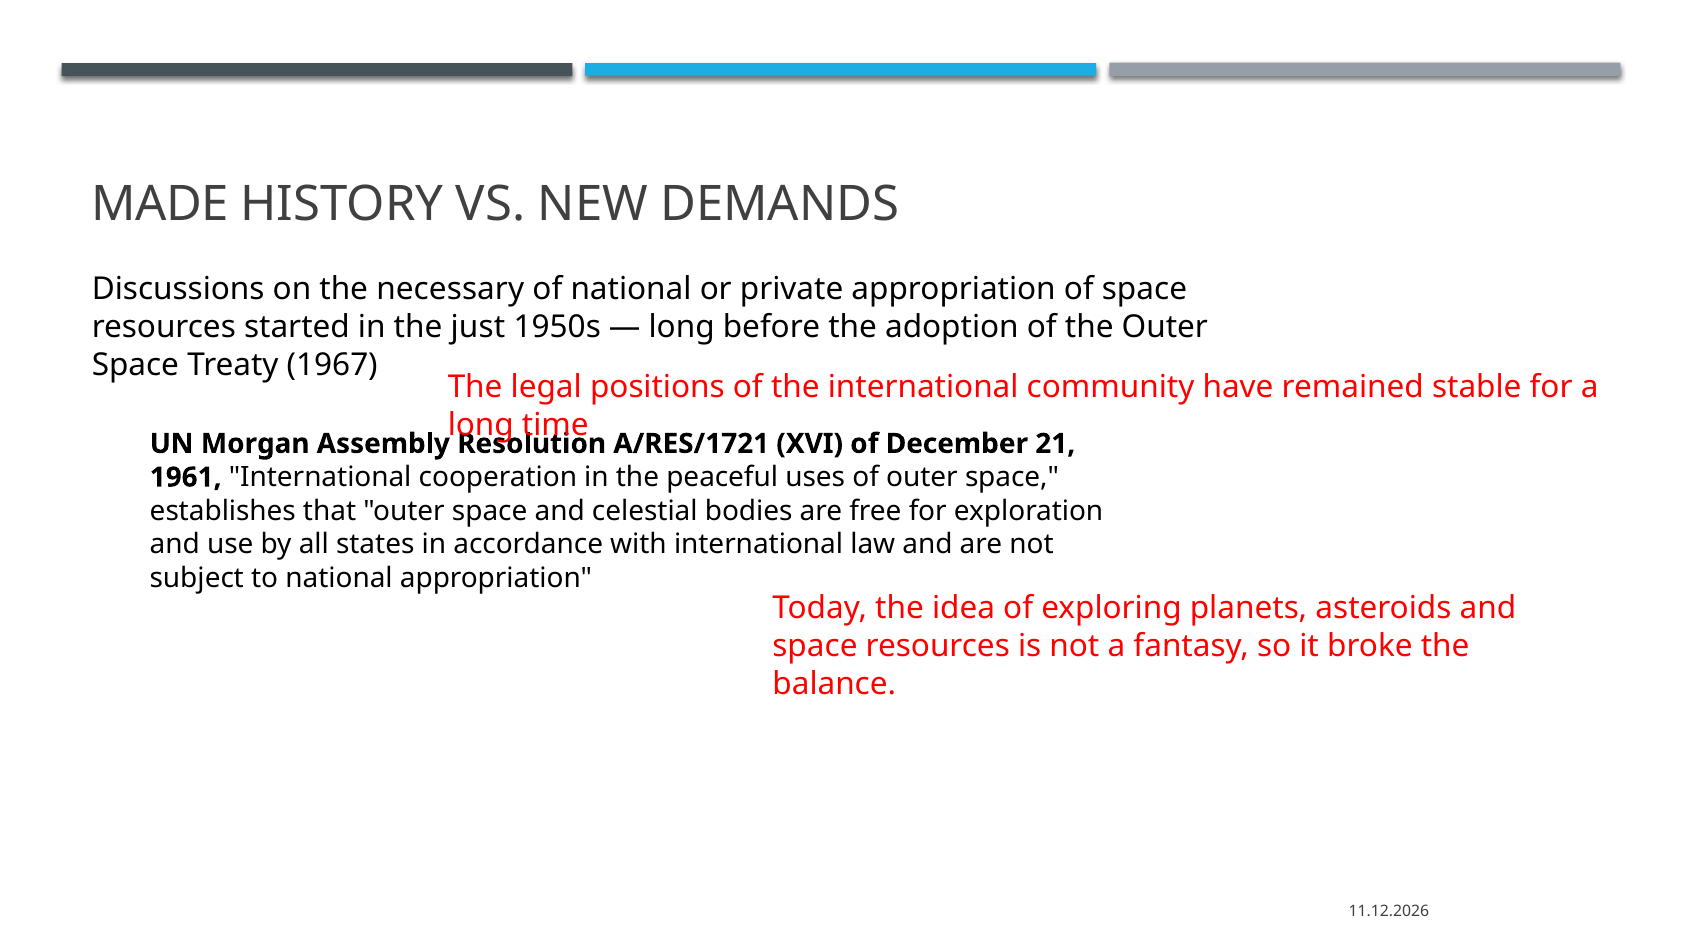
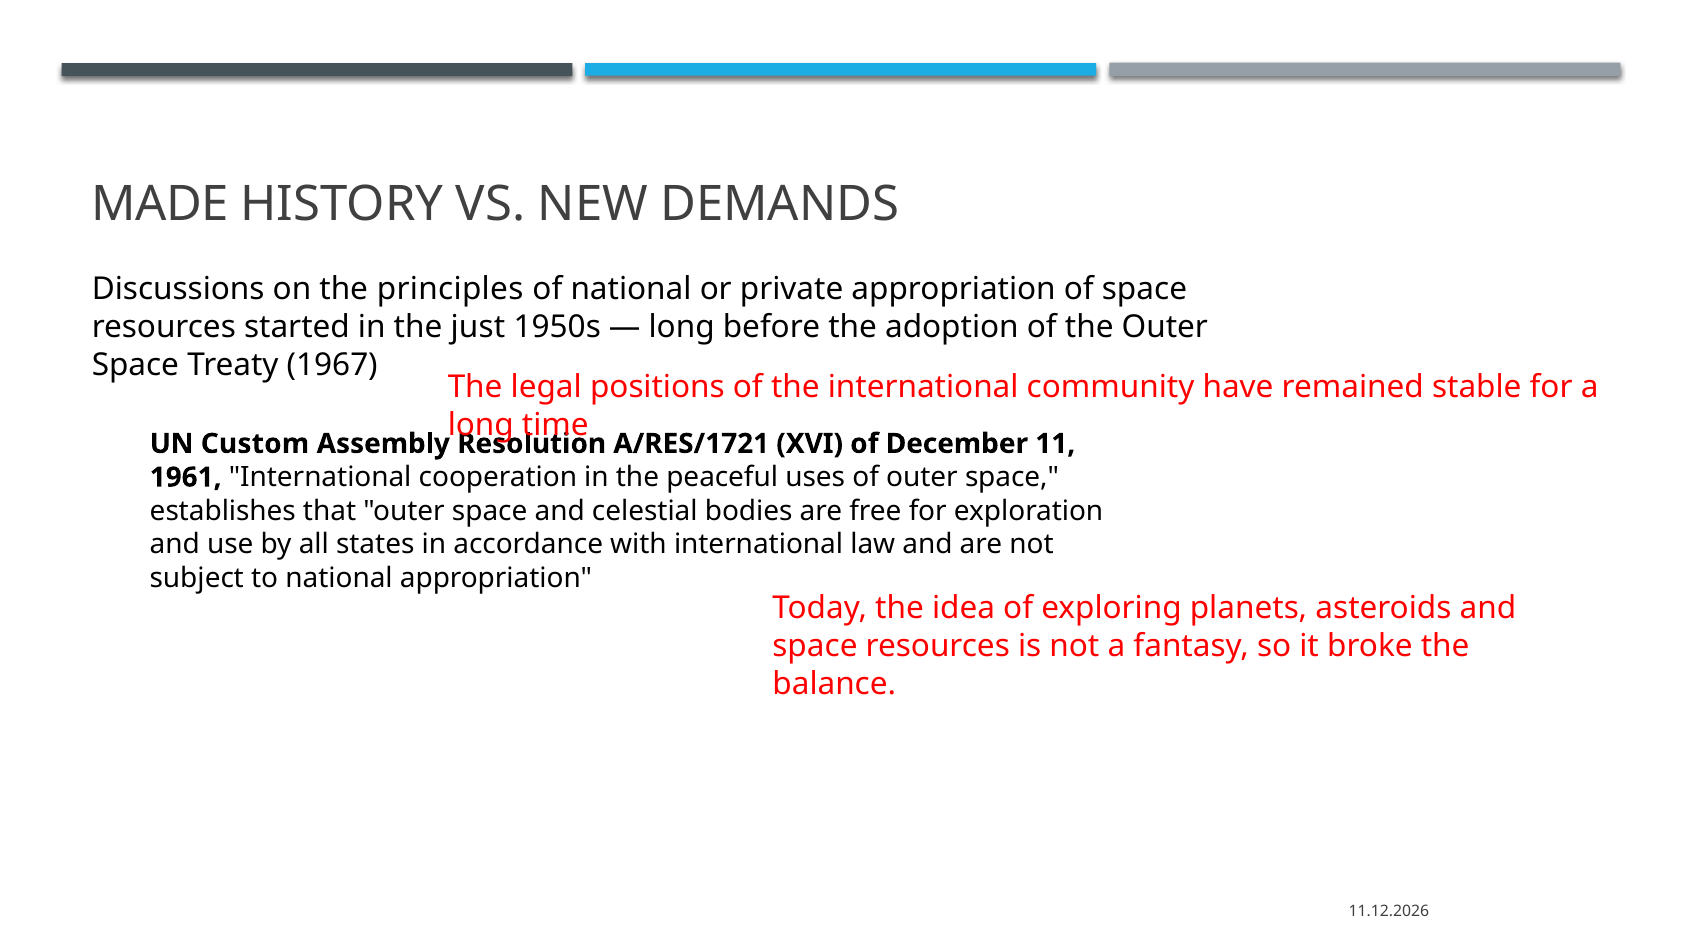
necessary: necessary -> principles (450, 289)
Morgan: Morgan -> Custom (255, 444)
21: 21 -> 11 (1055, 444)
